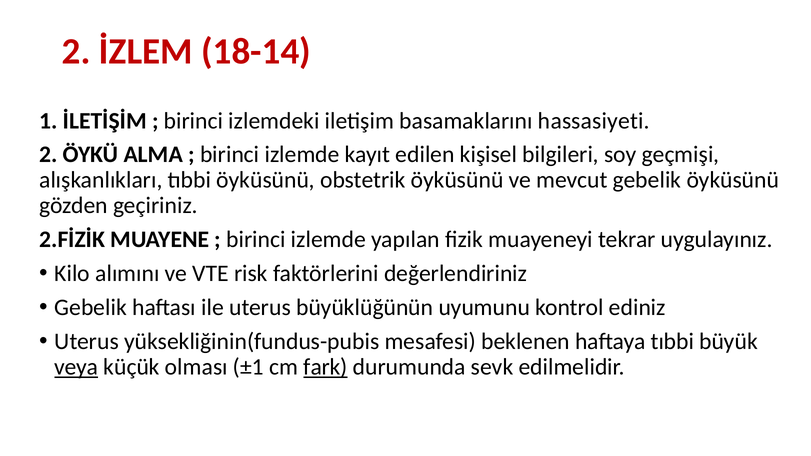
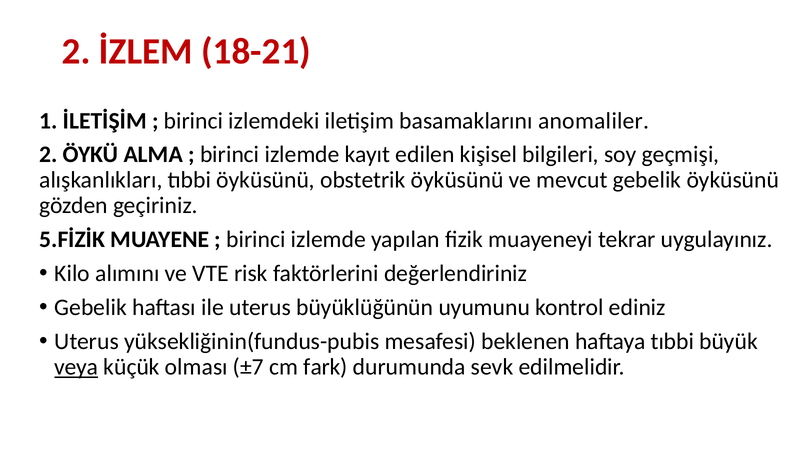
18-14: 18-14 -> 18-21 (256, 52)
hassasiyeti: hassasiyeti -> anomaliler (594, 121)
2.FİZİK: 2.FİZİK -> 5.FİZİK (72, 240)
±1: ±1 -> ±7 (248, 367)
fark underline: present -> none (326, 367)
